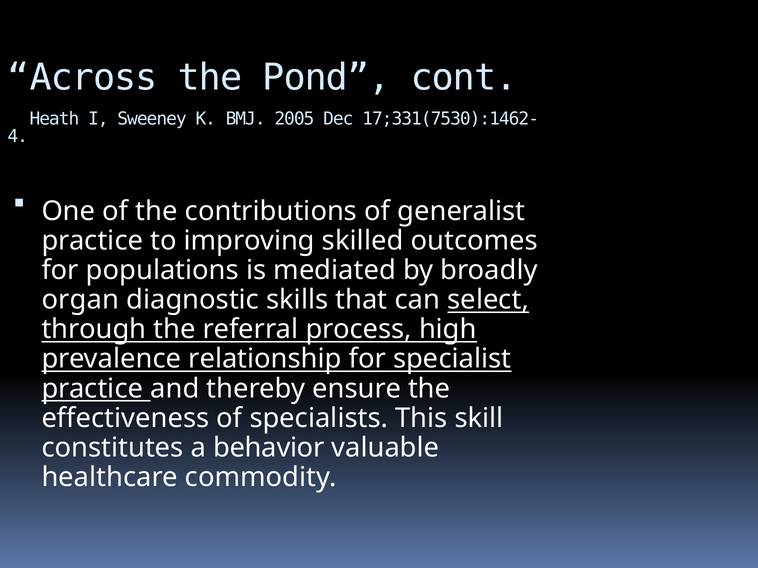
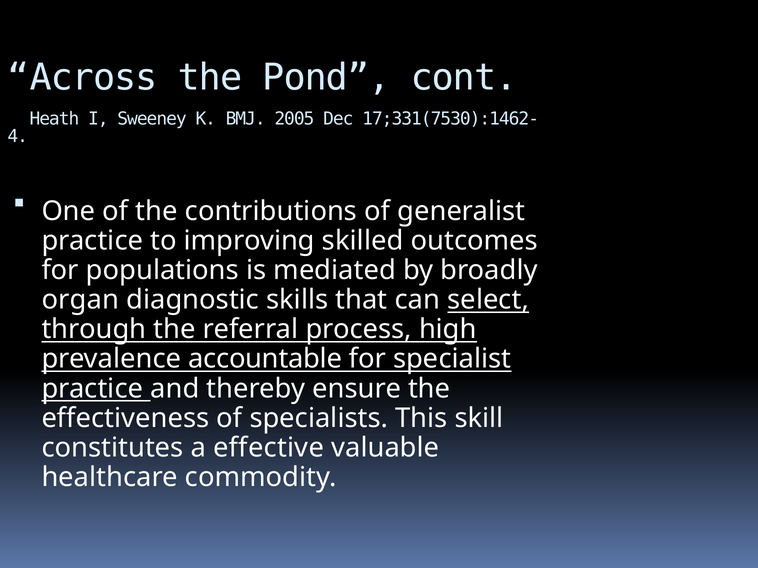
relationship: relationship -> accountable (265, 359)
behavior: behavior -> effective (269, 448)
